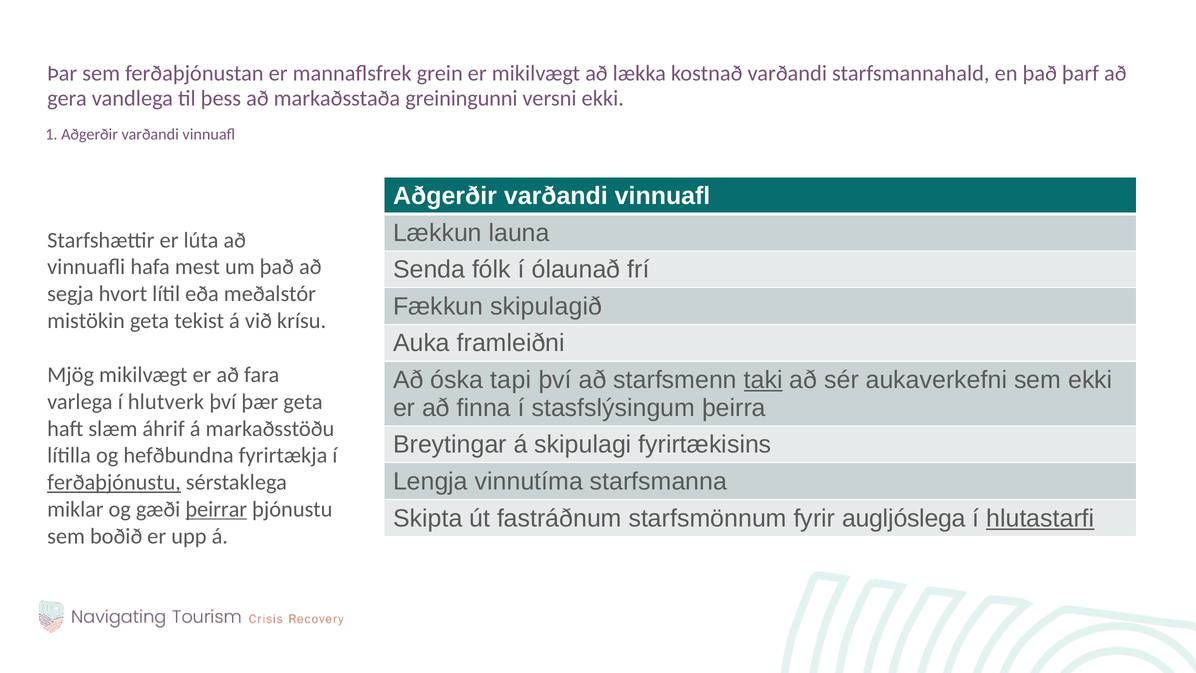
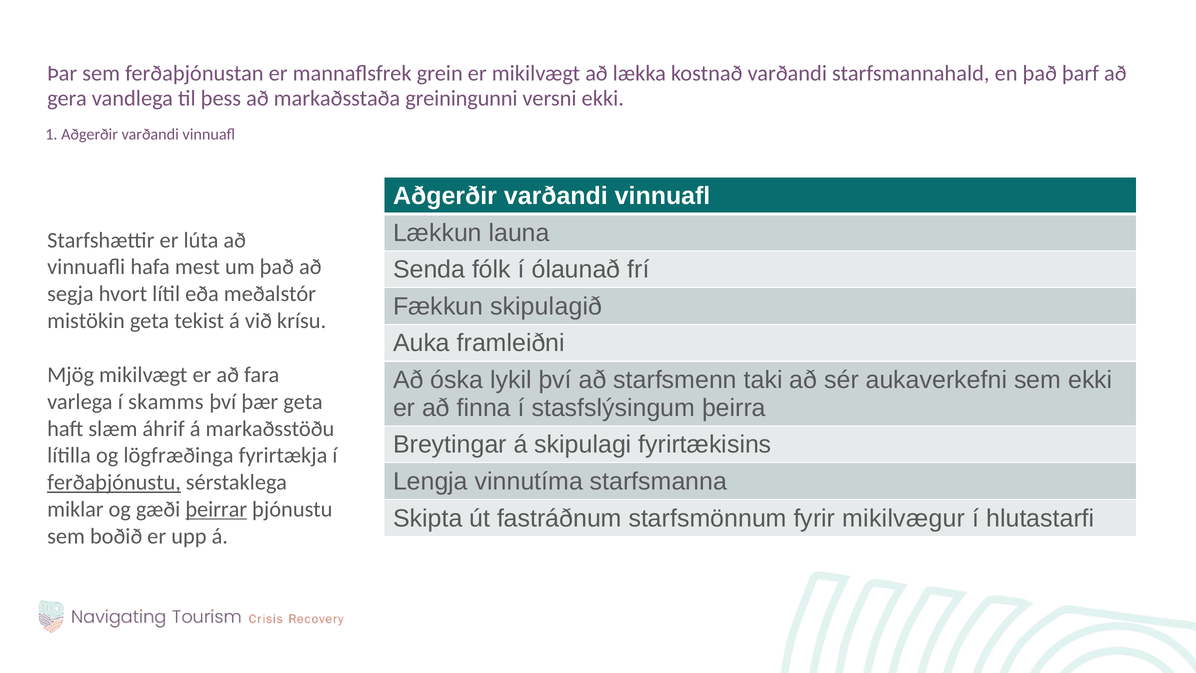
tapi: tapi -> lykil (511, 380)
taki underline: present -> none (763, 380)
hlutverk: hlutverk -> skamms (166, 402)
hefðbundna: hefðbundna -> lögfræðinga (178, 455)
augljóslega: augljóslega -> mikilvægur (904, 518)
hlutastarfi underline: present -> none (1040, 518)
